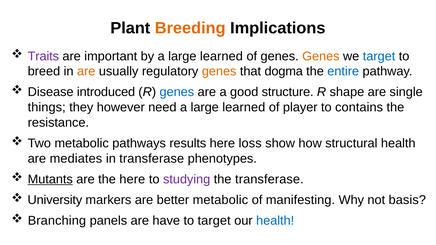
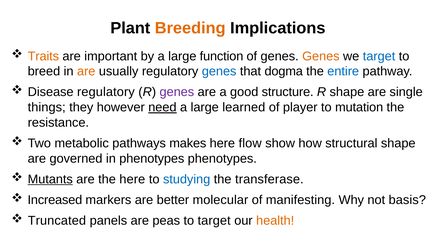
Traits colour: purple -> orange (43, 56)
by a large learned: learned -> function (222, 56)
genes colour: orange -> blue (219, 71)
Disease introduced: introduced -> regulatory (106, 92)
genes colour: blue -> purple (177, 92)
need underline: none -> present (162, 107)
contains: contains -> mutation (359, 107)
results: results -> makes (188, 143)
loss: loss -> flow (250, 143)
structural health: health -> shape (398, 143)
mediates: mediates -> governed (76, 159)
in transferase: transferase -> phenotypes (152, 159)
studying colour: purple -> blue (187, 179)
University: University -> Increased (55, 200)
better metabolic: metabolic -> molecular (220, 200)
Branching: Branching -> Truncated (57, 221)
have: have -> peas (166, 221)
health colour: blue -> orange (275, 221)
